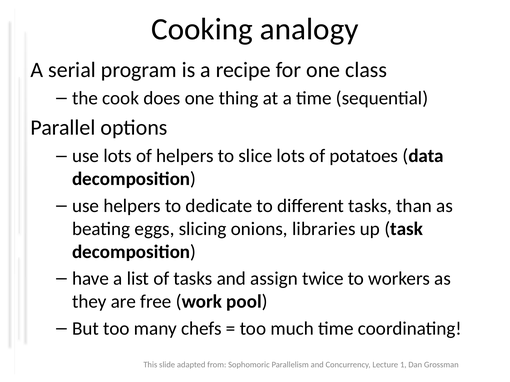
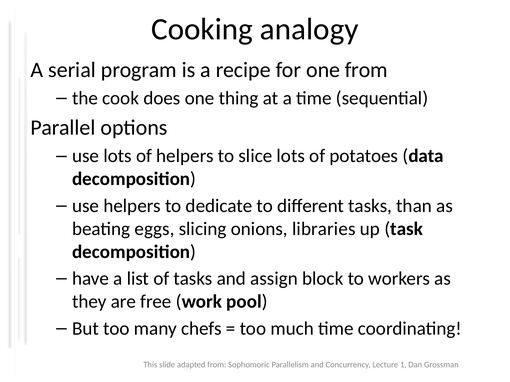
one class: class -> from (366, 70)
twice: twice -> block (323, 279)
